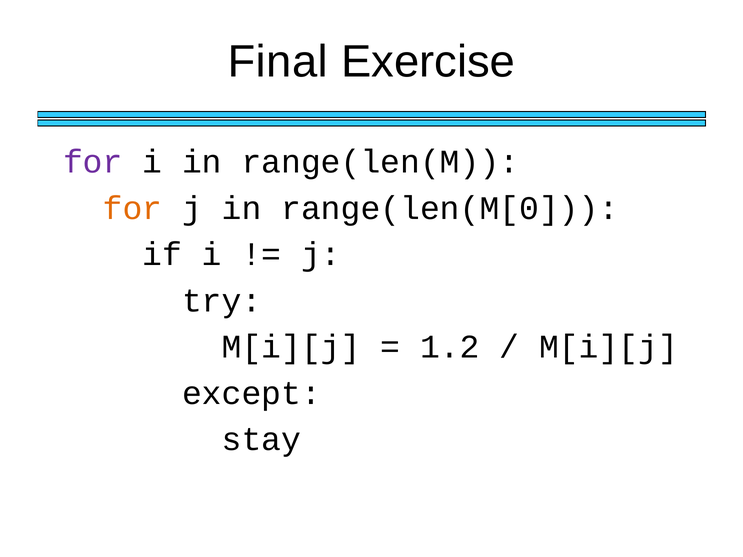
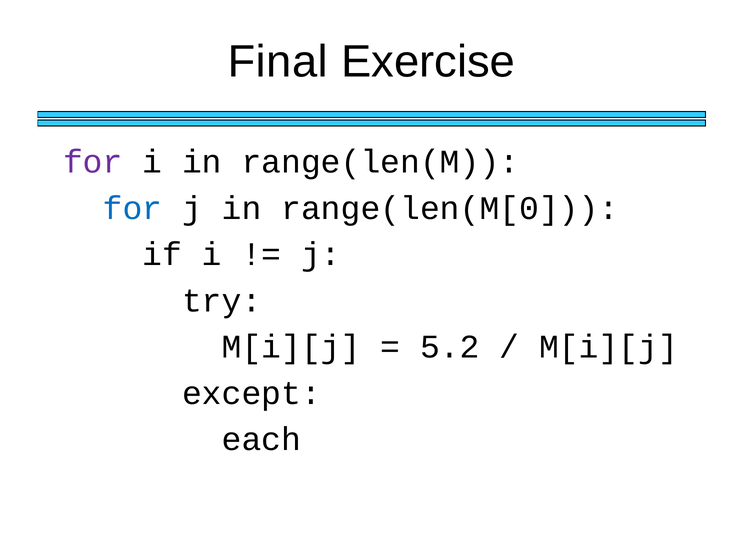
for colour: orange -> blue (133, 208)
1.2: 1.2 -> 5.2 (450, 347)
stay: stay -> each (261, 440)
